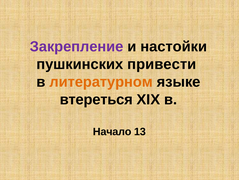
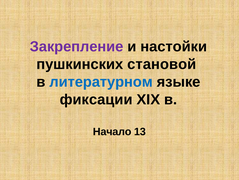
привести: привести -> становой (162, 64)
литературном colour: orange -> blue (101, 82)
втереться: втереться -> фиксации (96, 99)
